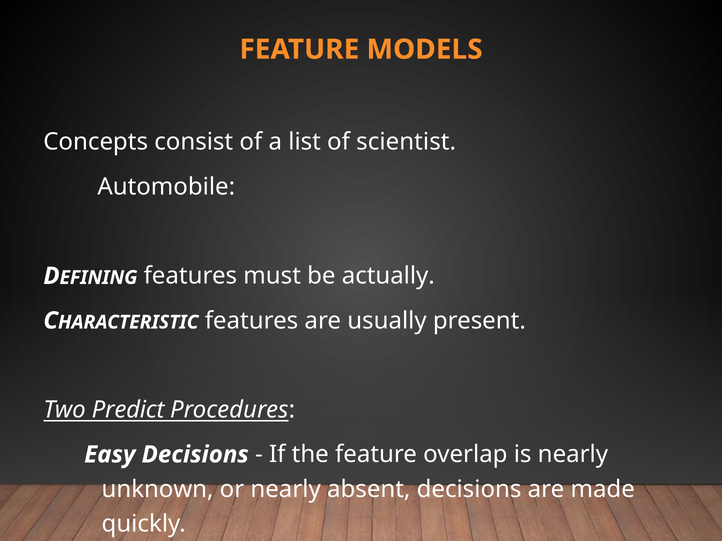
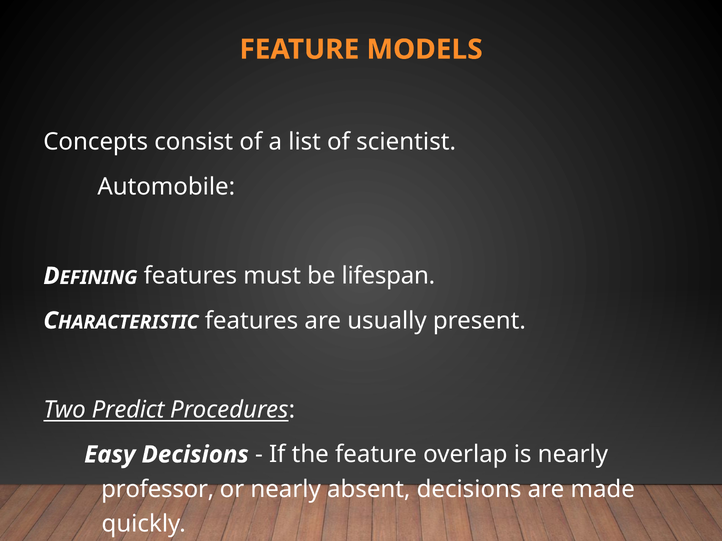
actually: actually -> lifespan (388, 276)
unknown: unknown -> professor (158, 490)
